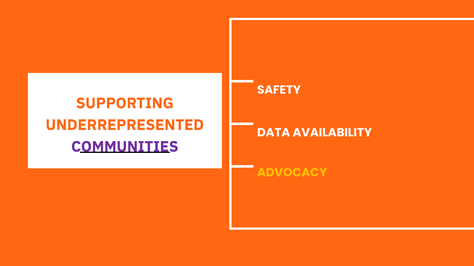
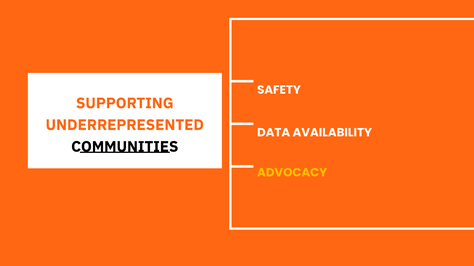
COMMUNITIES colour: purple -> black (125, 147)
